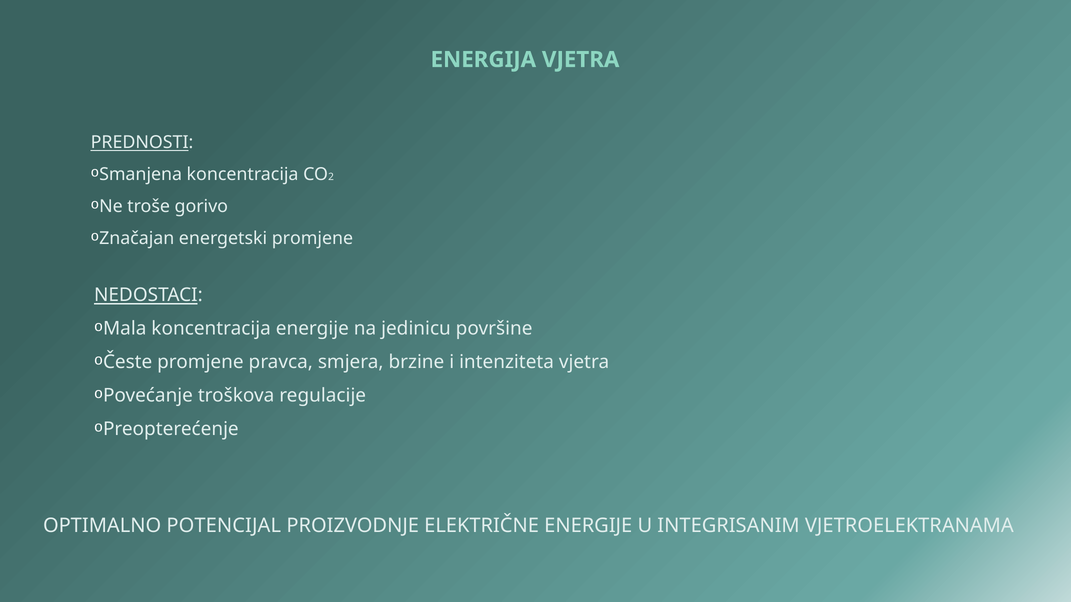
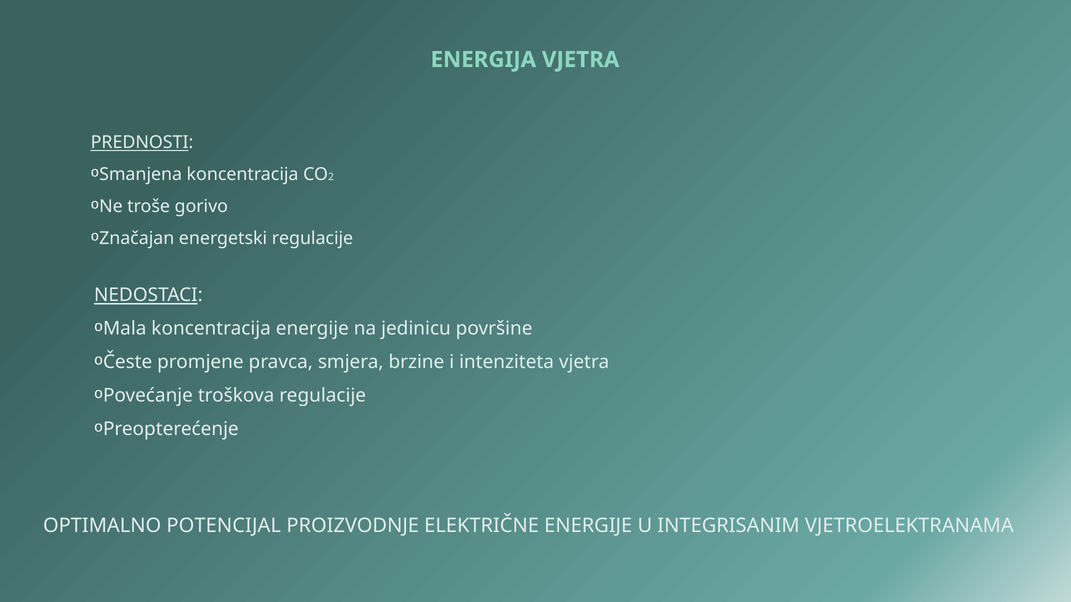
energetski promjene: promjene -> regulacije (312, 239)
